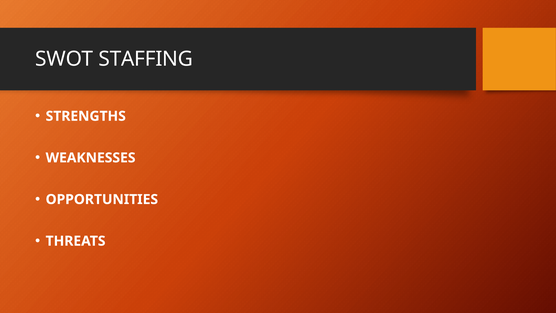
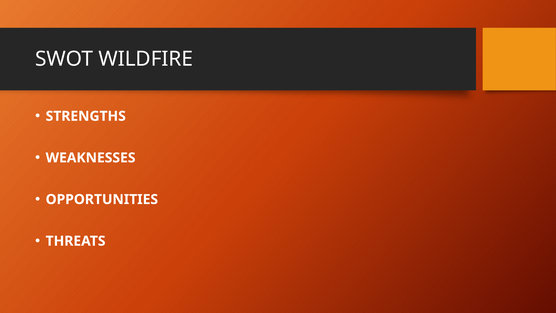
STAFFING: STAFFING -> WILDFIRE (146, 59)
